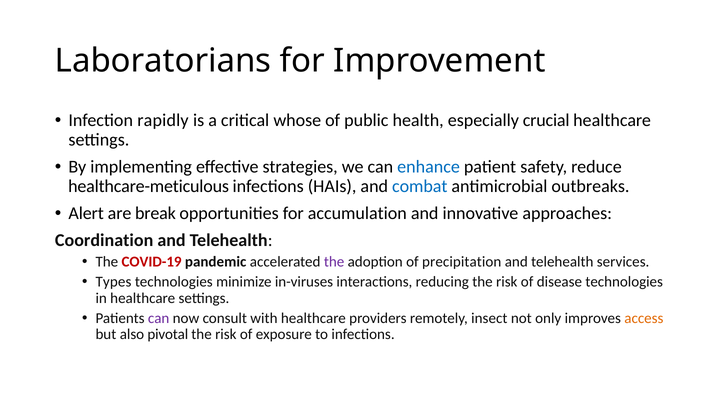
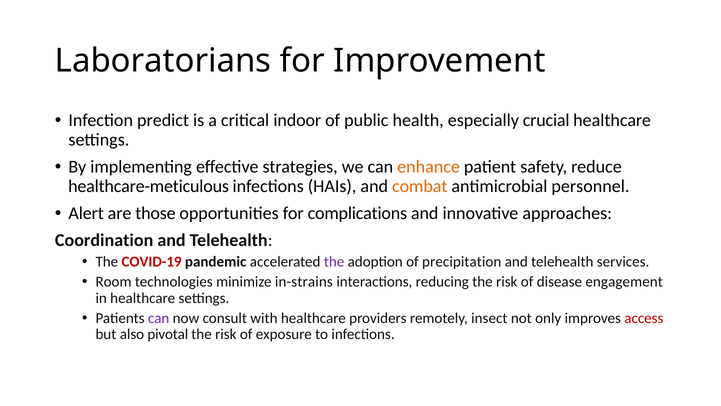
rapidly: rapidly -> predict (163, 120)
whose: whose -> indoor (297, 120)
enhance colour: blue -> orange (429, 167)
combat colour: blue -> orange (420, 186)
outbreaks: outbreaks -> personnel (590, 186)
break: break -> those (155, 213)
accumulation: accumulation -> complications (357, 213)
Types: Types -> Room (114, 282)
in-viruses: in-viruses -> in-strains (304, 282)
disease technologies: technologies -> engagement (624, 282)
access colour: orange -> red (644, 318)
